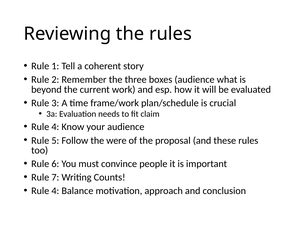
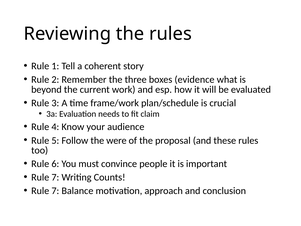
boxes audience: audience -> evidence (195, 80)
4: 4 -> 7 (55, 191)
